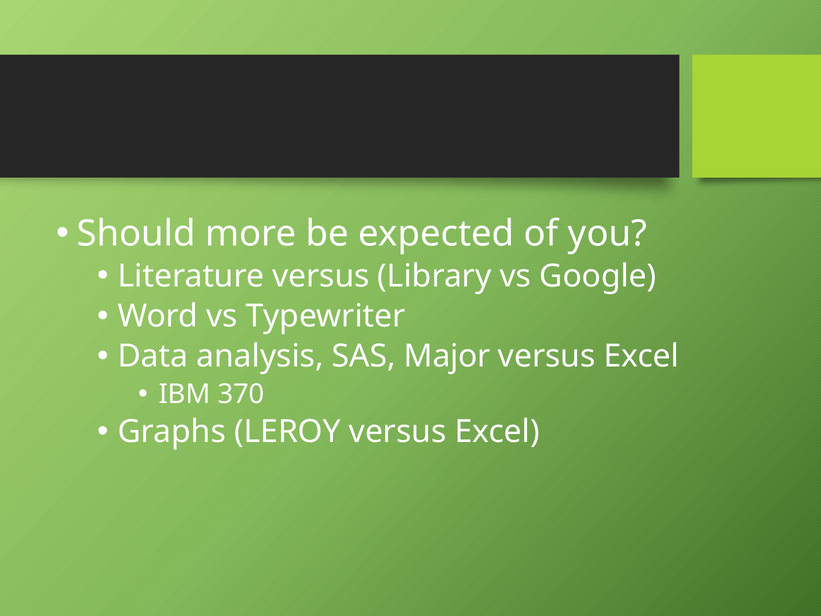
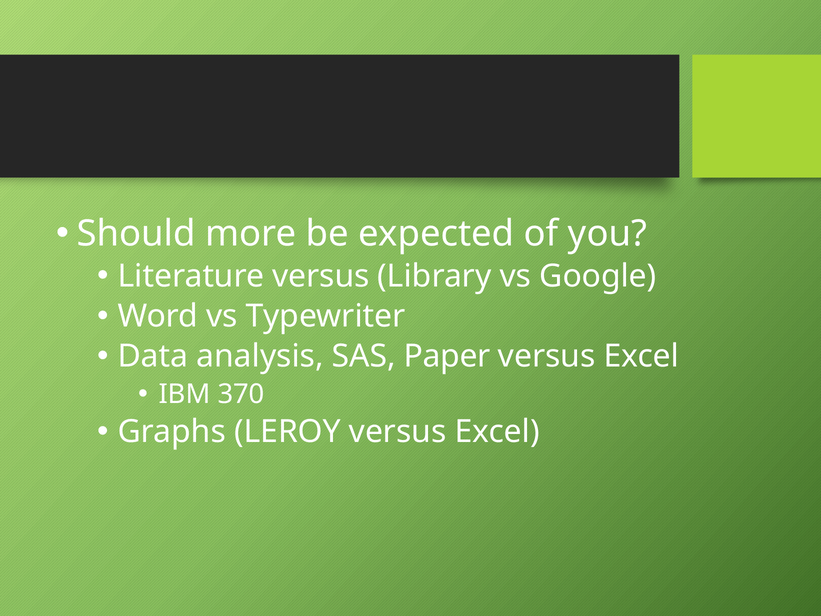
Major: Major -> Paper (447, 356)
